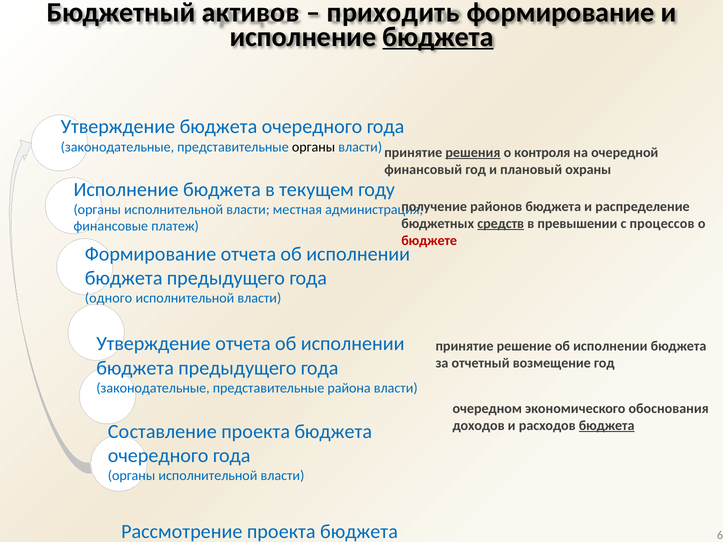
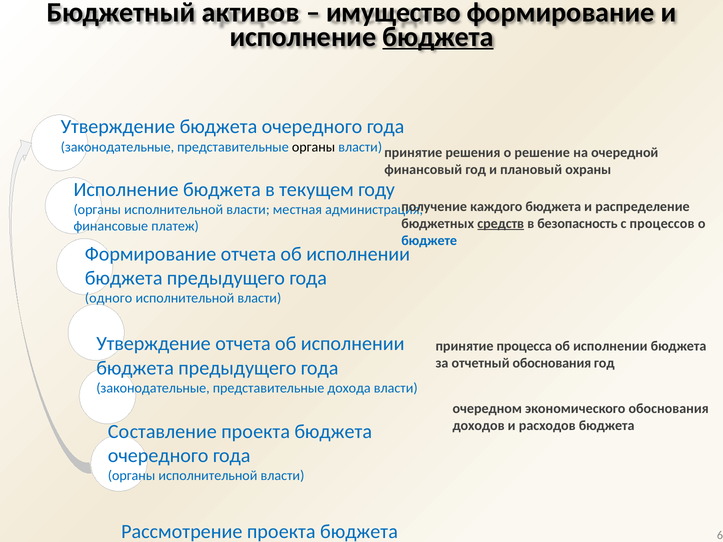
приходить: приходить -> имущество (393, 13)
решения underline: present -> none (473, 153)
контроля: контроля -> решение (542, 153)
районов: районов -> каждого (496, 207)
превышении: превышении -> безопасность (577, 224)
бюджете colour: red -> blue (429, 241)
решение: решение -> процесса (524, 346)
отчетный возмещение: возмещение -> обоснования (552, 363)
района: района -> дохода (349, 388)
бюджета underline: present -> none (607, 426)
